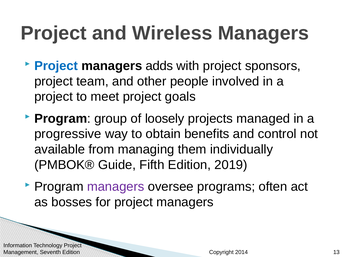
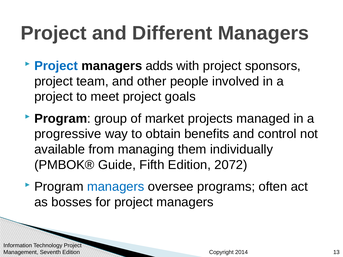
Wireless: Wireless -> Different (172, 33)
loosely: loosely -> market (165, 119)
2019: 2019 -> 2072 (231, 165)
managers colour: purple -> blue (116, 187)
